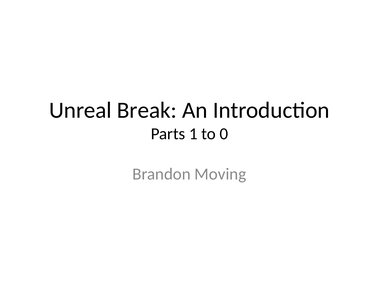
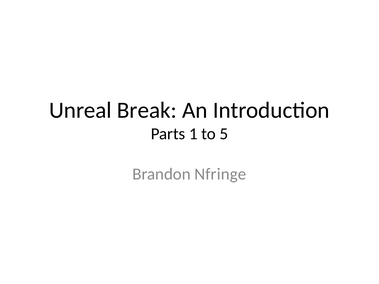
0: 0 -> 5 (224, 134)
Moving: Moving -> Nfringe (220, 174)
